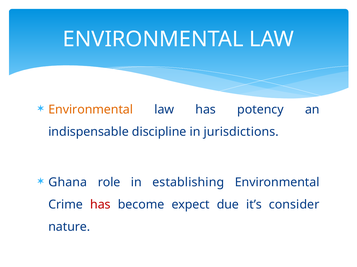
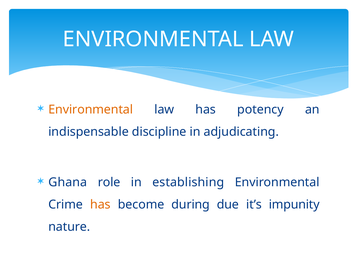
jurisdictions: jurisdictions -> adjudicating (241, 132)
has colour: red -> orange (100, 205)
expect: expect -> during (191, 205)
consider: consider -> impunity (294, 205)
